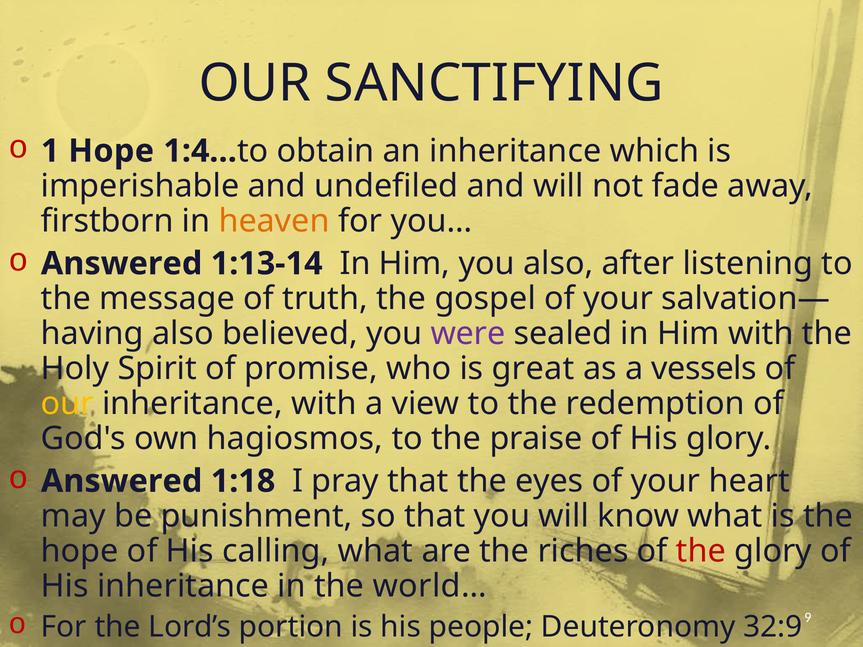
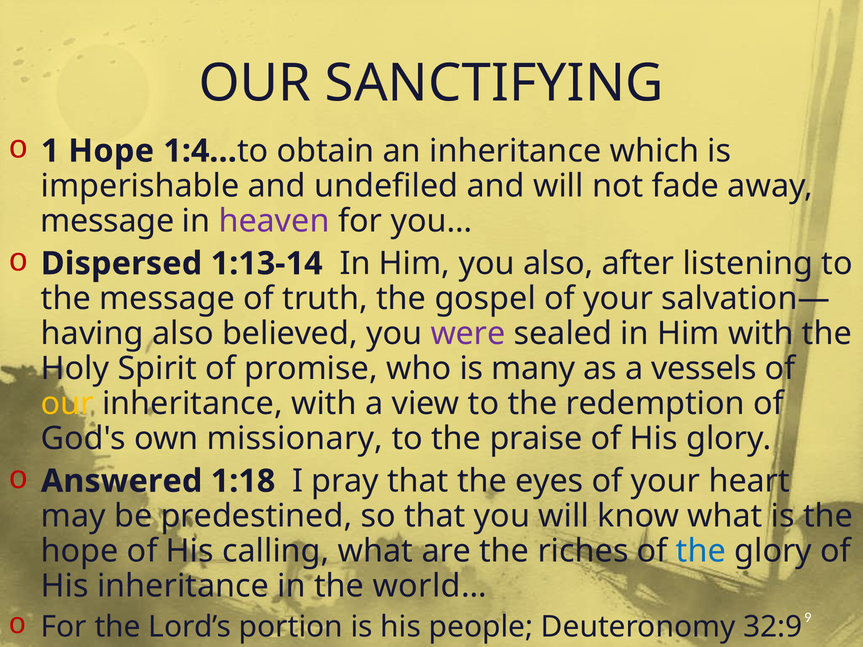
firstborn: firstborn -> message (107, 221)
heaven colour: orange -> purple (274, 221)
Answered: Answered -> Dispersed (122, 264)
great: great -> many (533, 369)
hagiosmos: hagiosmos -> missionary (295, 439)
punishment: punishment -> predestined (256, 516)
the colour: red -> blue (701, 551)
